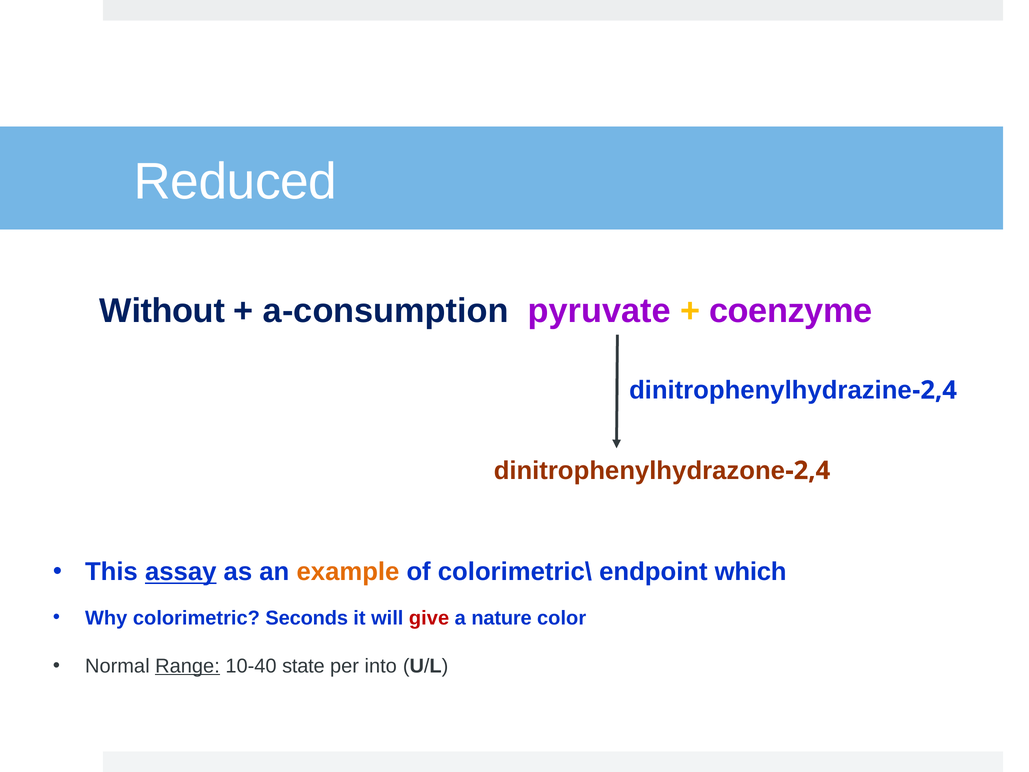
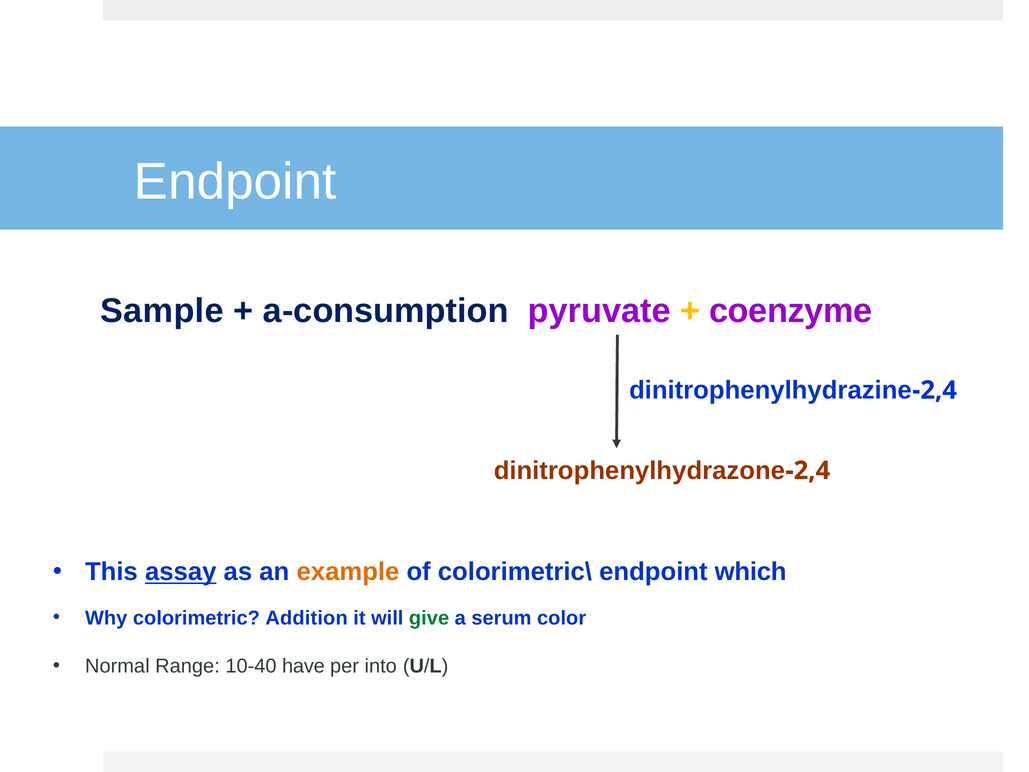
Reduced: Reduced -> Endpoint (235, 181)
Without: Without -> Sample (162, 311)
Seconds: Seconds -> Addition (307, 618)
give colour: red -> green (429, 618)
nature: nature -> serum (501, 618)
Range underline: present -> none (187, 666)
state: state -> have (303, 666)
